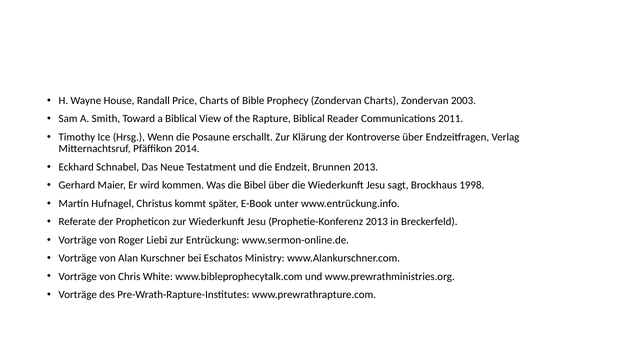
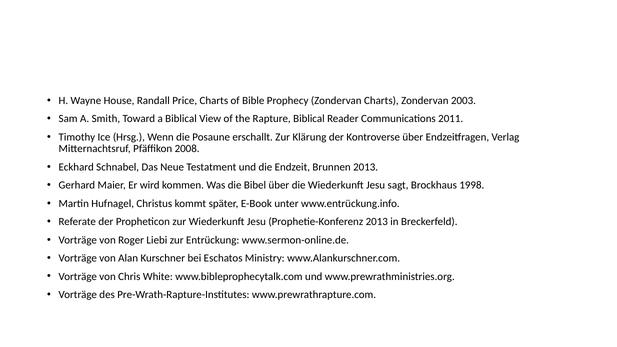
2014: 2014 -> 2008 (187, 149)
